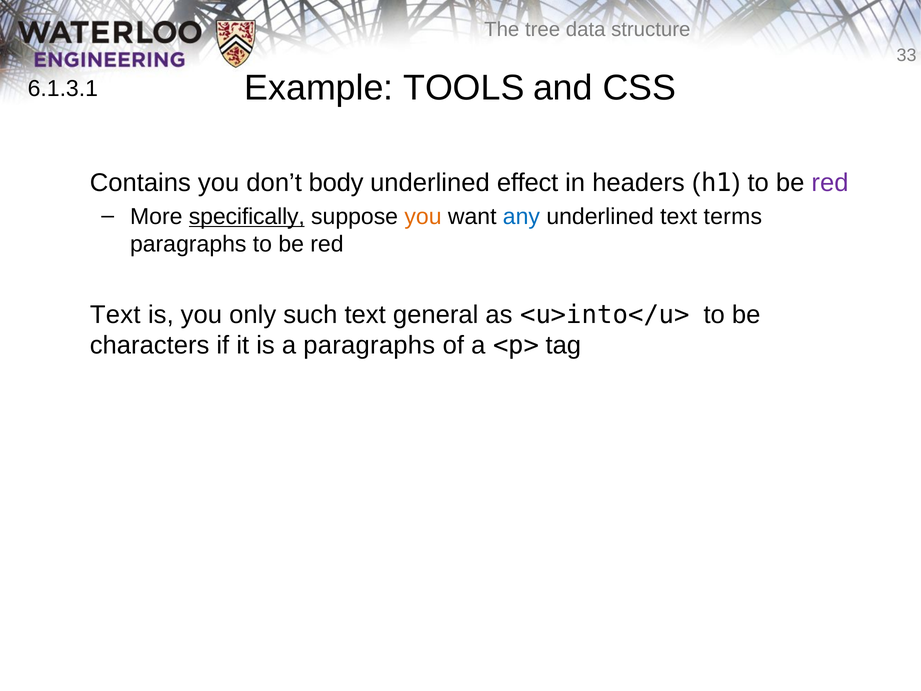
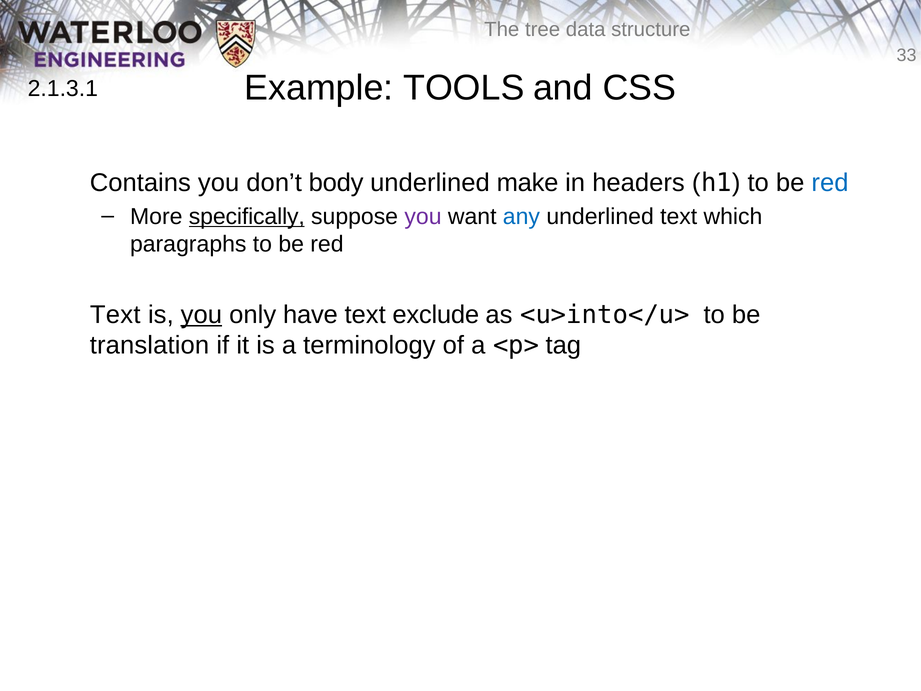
6.1.3.1: 6.1.3.1 -> 2.1.3.1 (63, 89)
effect: effect -> make (528, 183)
red colour: purple -> blue (830, 183)
you colour: orange -> purple (423, 217)
terms: terms -> which (733, 217)
you underline: none -> present (201, 314)
such: such -> have (310, 314)
general: general -> exclude (436, 314)
characters: characters -> translation (150, 345)
a paragraphs: paragraphs -> terminology (369, 345)
